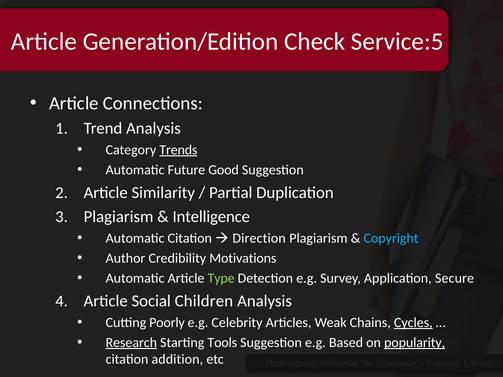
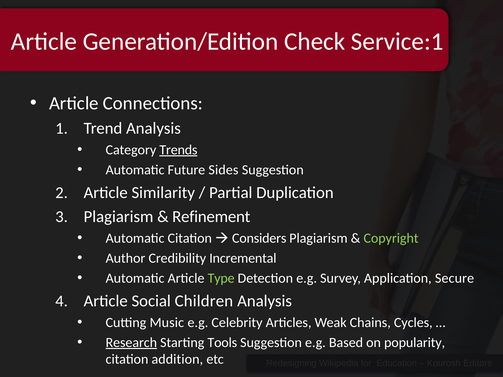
Service:5: Service:5 -> Service:1 (397, 42)
Good: Good -> Sides (223, 170)
Intelligence: Intelligence -> Refinement (211, 217)
Direction: Direction -> Considers (259, 238)
Copyright colour: light blue -> light green (391, 238)
Motivations: Motivations -> Incremental (243, 258)
Poorly: Poorly -> Music (167, 323)
Cycles underline: present -> none (413, 323)
popularity underline: present -> none (415, 343)
